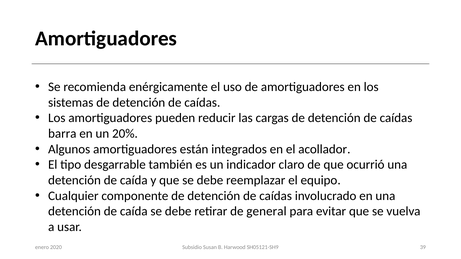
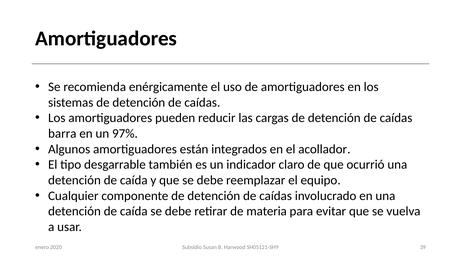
20%: 20% -> 97% (125, 134)
general: general -> materia (267, 212)
